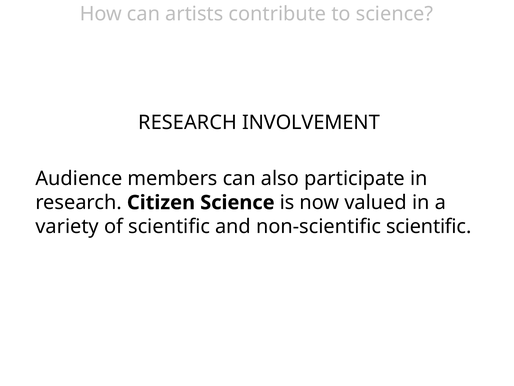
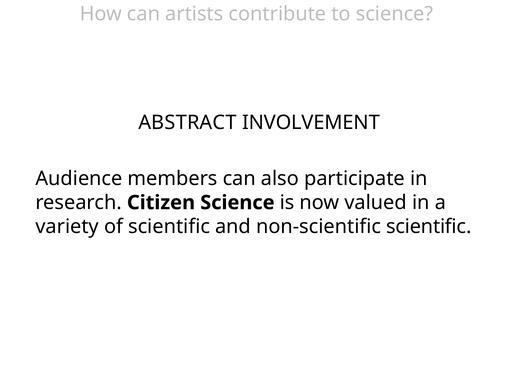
RESEARCH: RESEARCH -> ABSTRACT (187, 122)
